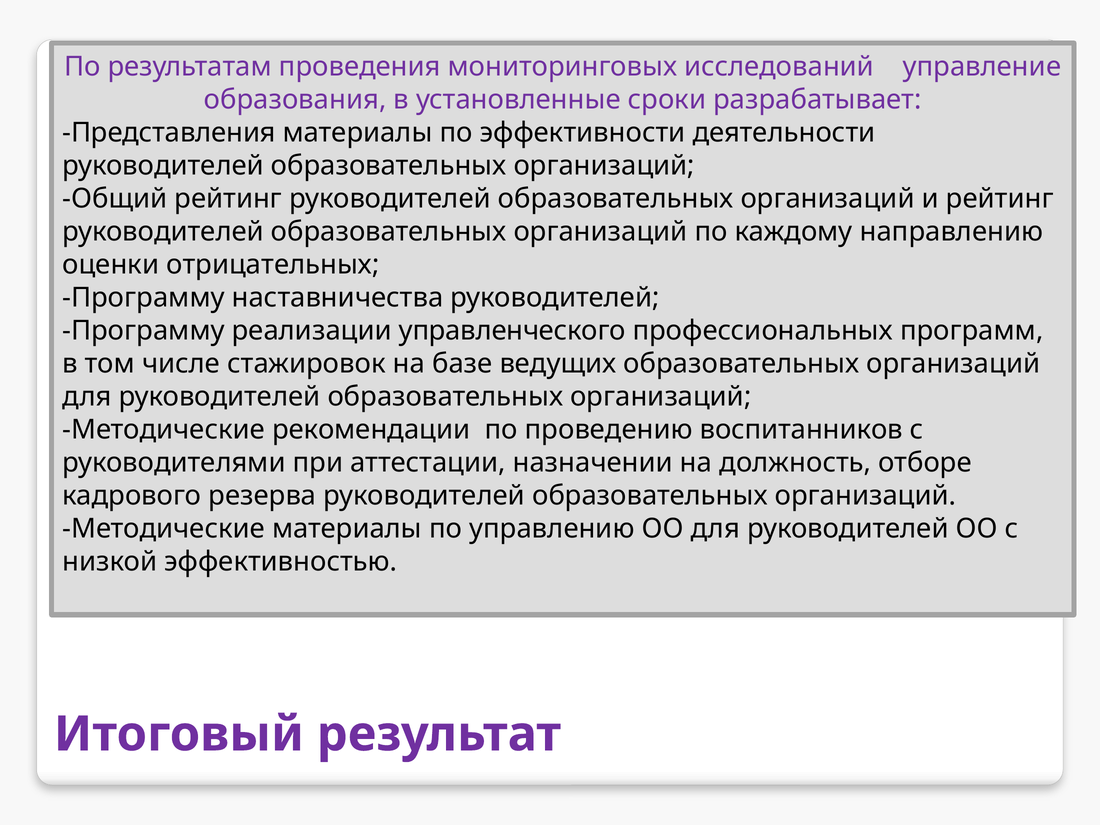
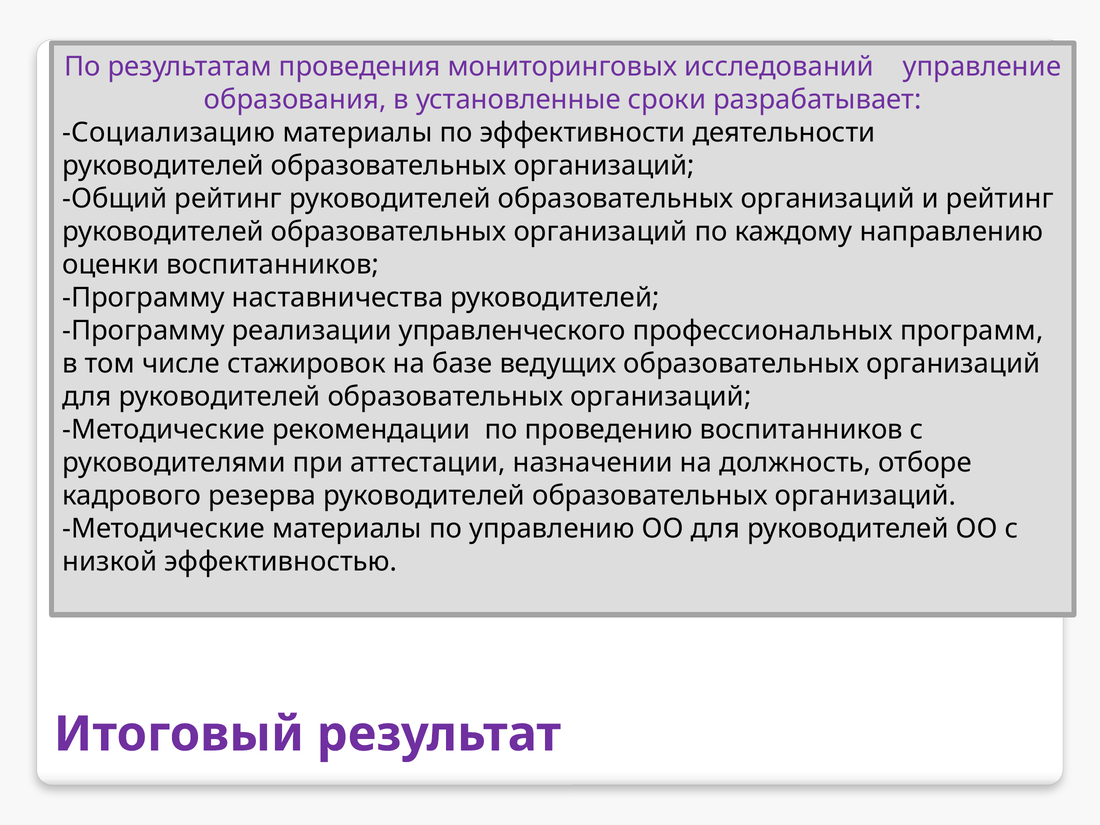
Представления: Представления -> Социализацию (169, 133)
оценки отрицательных: отрицательных -> воспитанников (273, 265)
